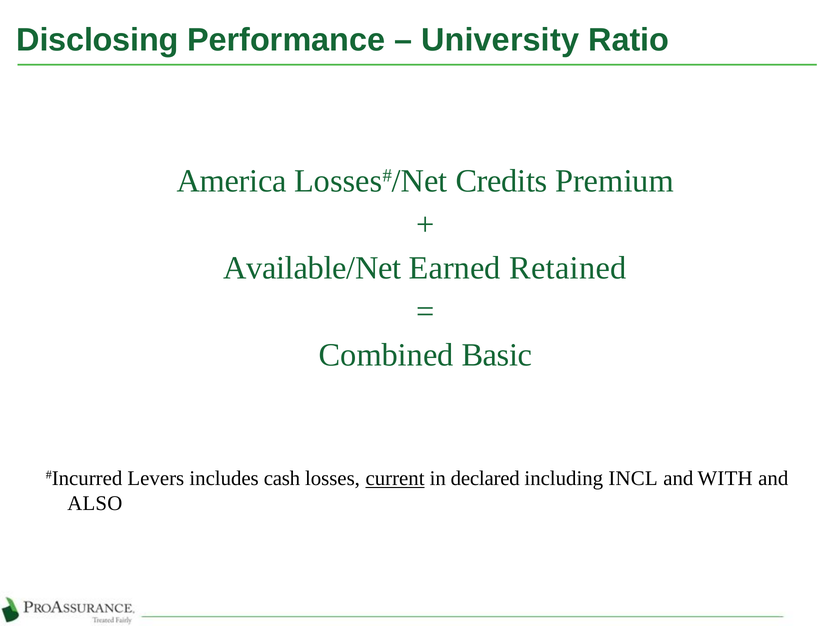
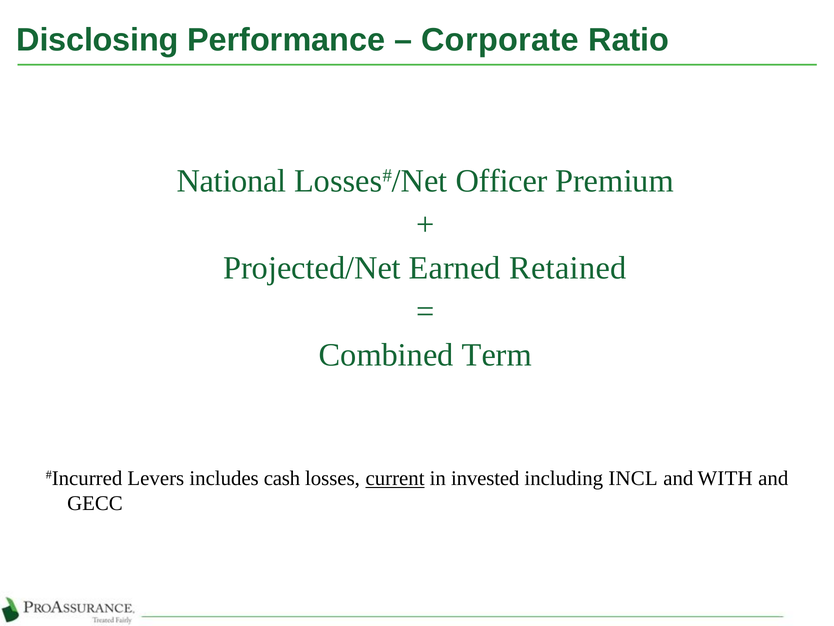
University: University -> Corporate (500, 40)
America: America -> National (232, 181)
Credits: Credits -> Officer (502, 181)
Available/Net: Available/Net -> Projected/Net (312, 268)
Basic: Basic -> Term (497, 355)
declared: declared -> invested (485, 478)
ALSO: ALSO -> GECC (95, 503)
